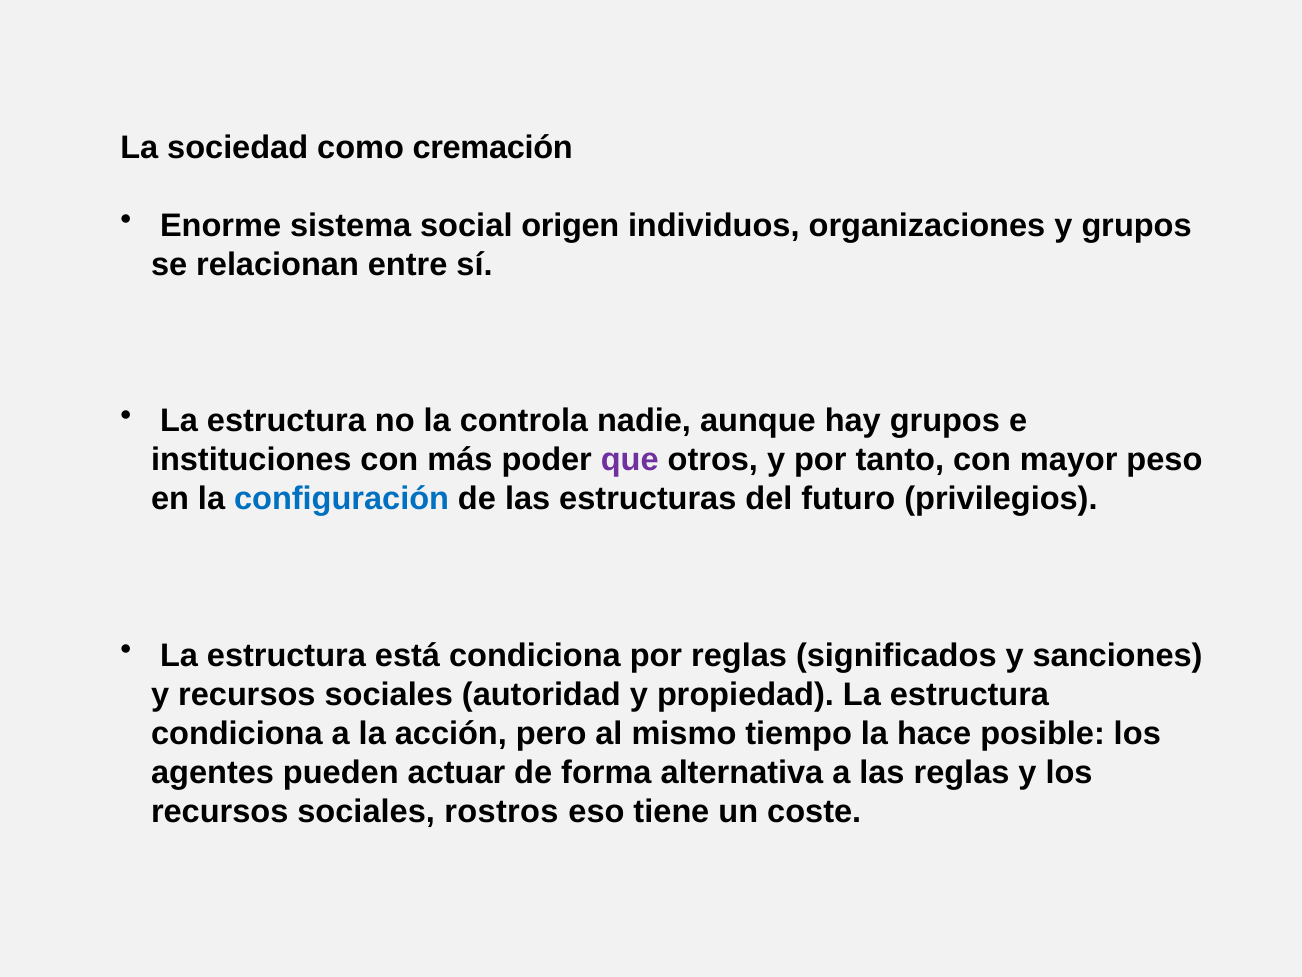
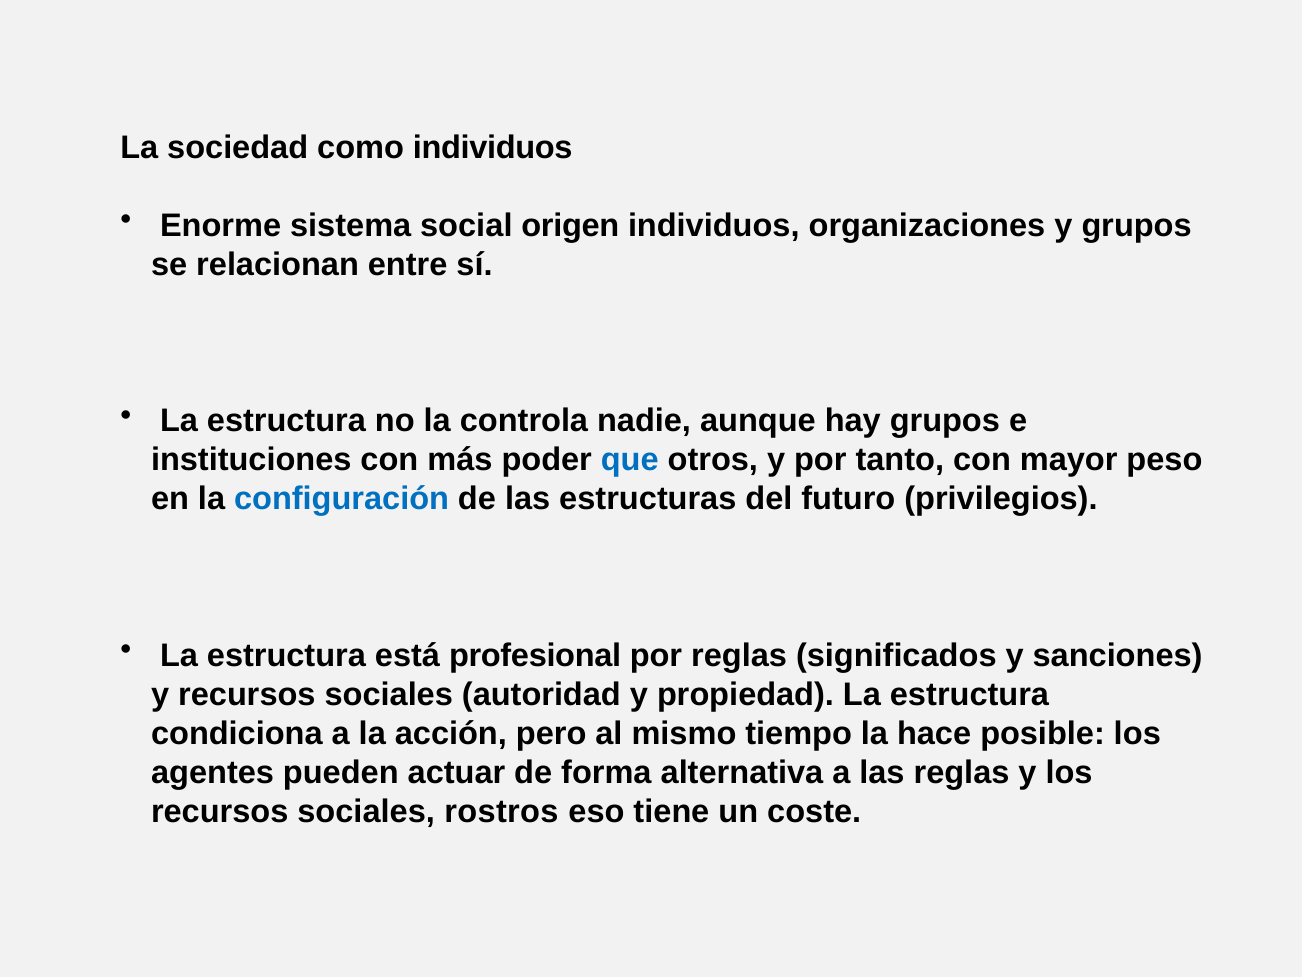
como cremación: cremación -> individuos (493, 147)
que colour: purple -> blue (630, 460)
está condiciona: condiciona -> profesional (535, 655)
